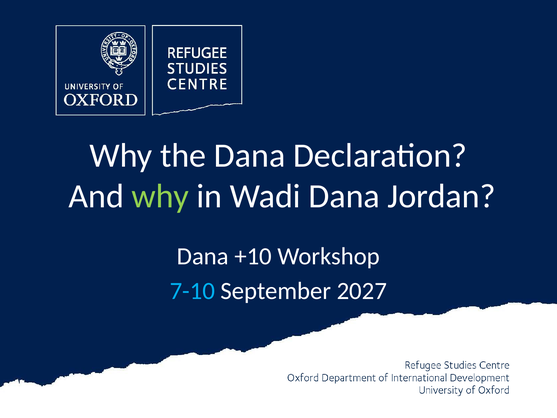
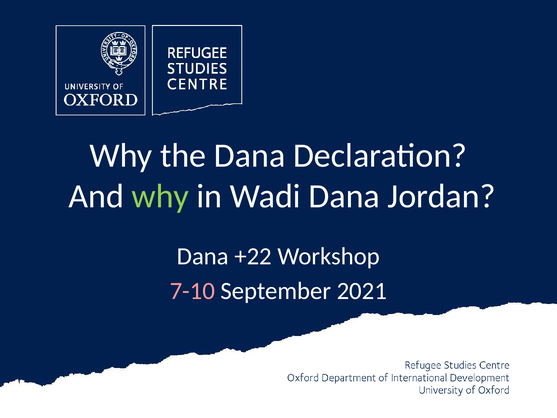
+10: +10 -> +22 (253, 256)
7-10 colour: light blue -> pink (192, 291)
2027: 2027 -> 2021 (362, 291)
